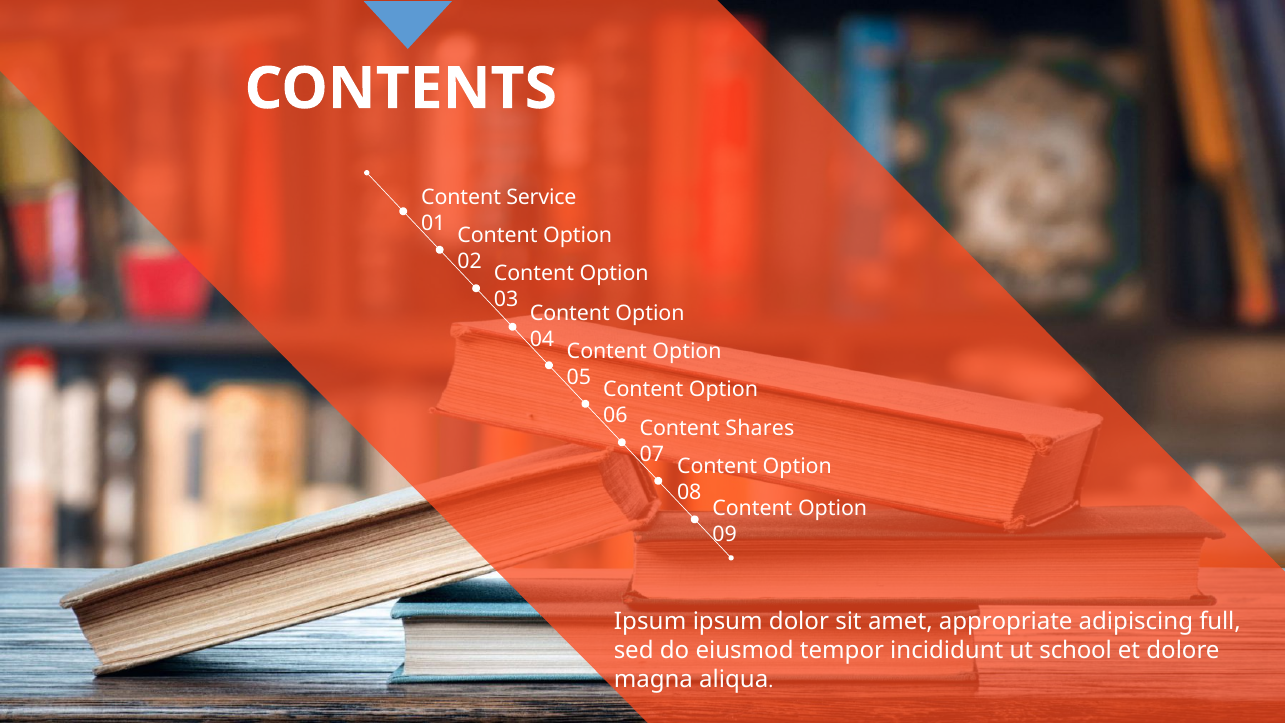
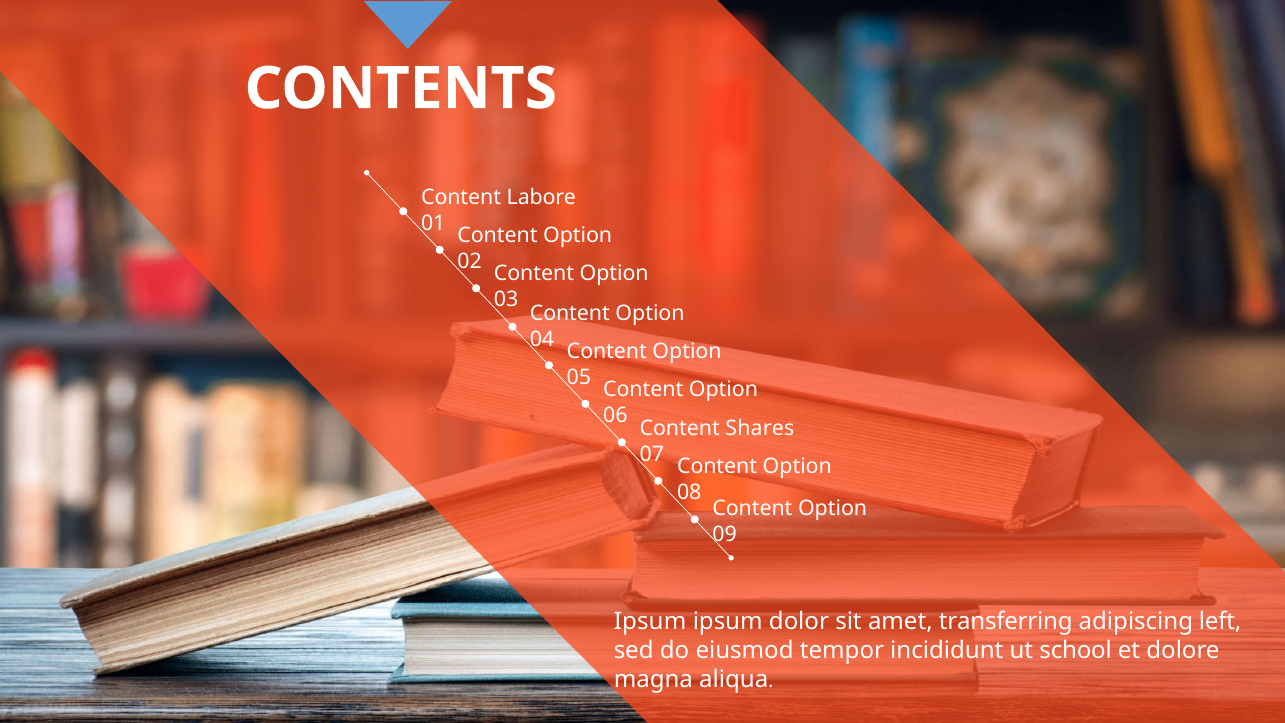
Service: Service -> Labore (541, 197)
appropriate: appropriate -> transferring (1006, 622)
full: full -> left (1220, 622)
